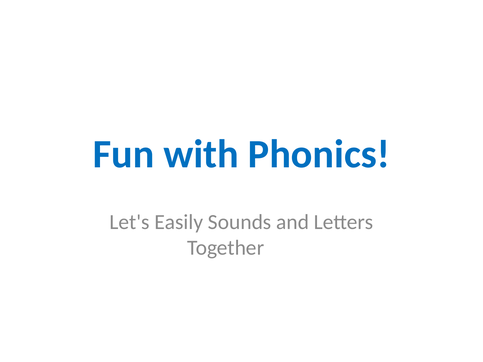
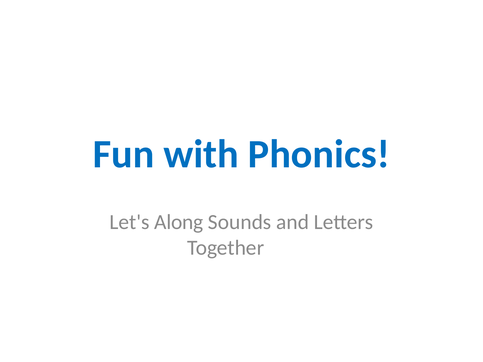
Easily: Easily -> Along (179, 222)
